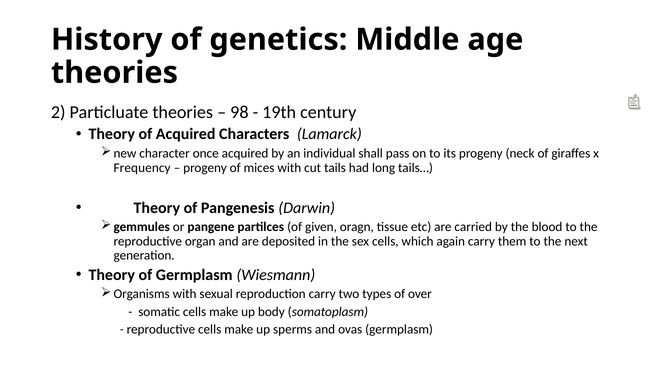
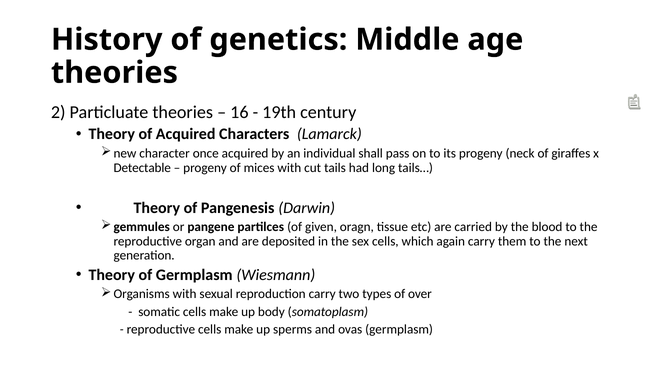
98: 98 -> 16 (239, 112)
Frequency: Frequency -> Detectable (142, 168)
